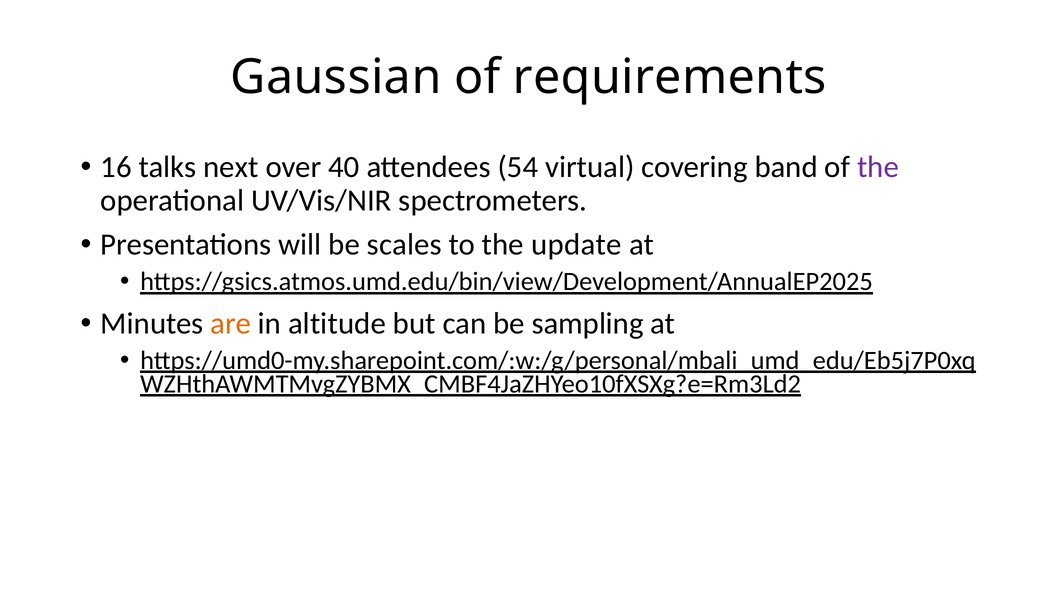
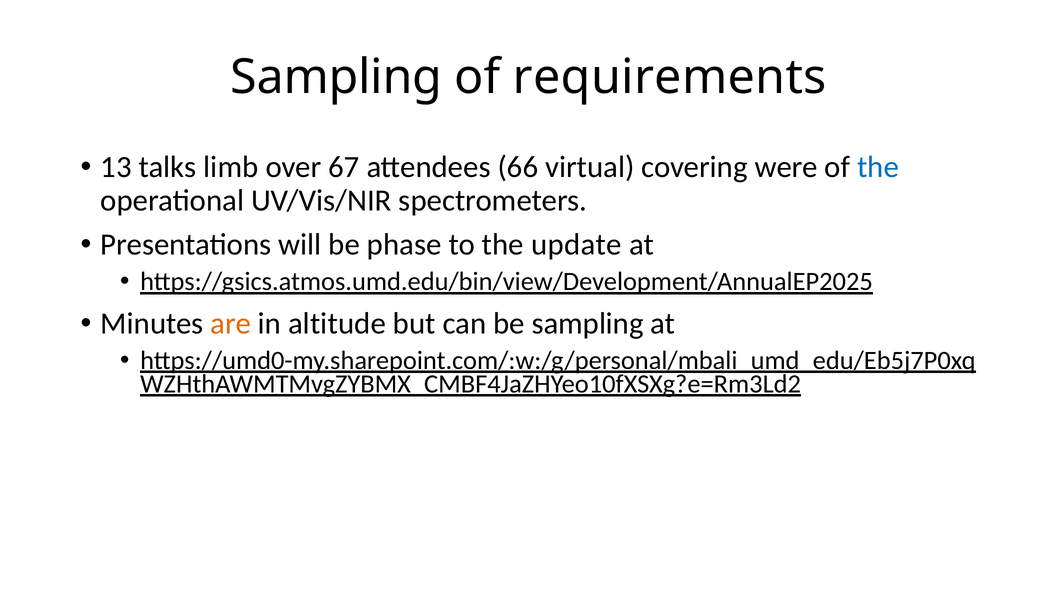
Gaussian: Gaussian -> Sampling (336, 77)
16: 16 -> 13 (116, 167)
next: next -> limb (231, 167)
40: 40 -> 67 (344, 167)
54: 54 -> 66 (518, 167)
band: band -> were (786, 167)
the colour: purple -> blue (878, 167)
scales: scales -> phase (404, 245)
